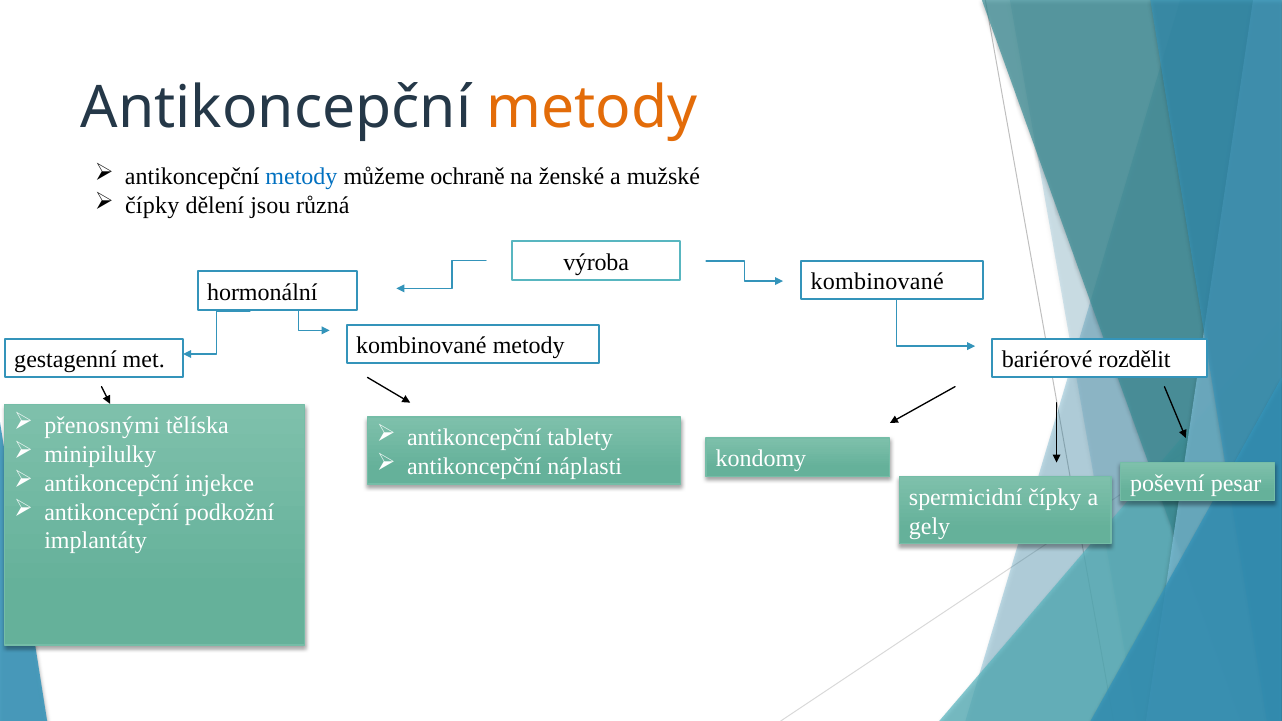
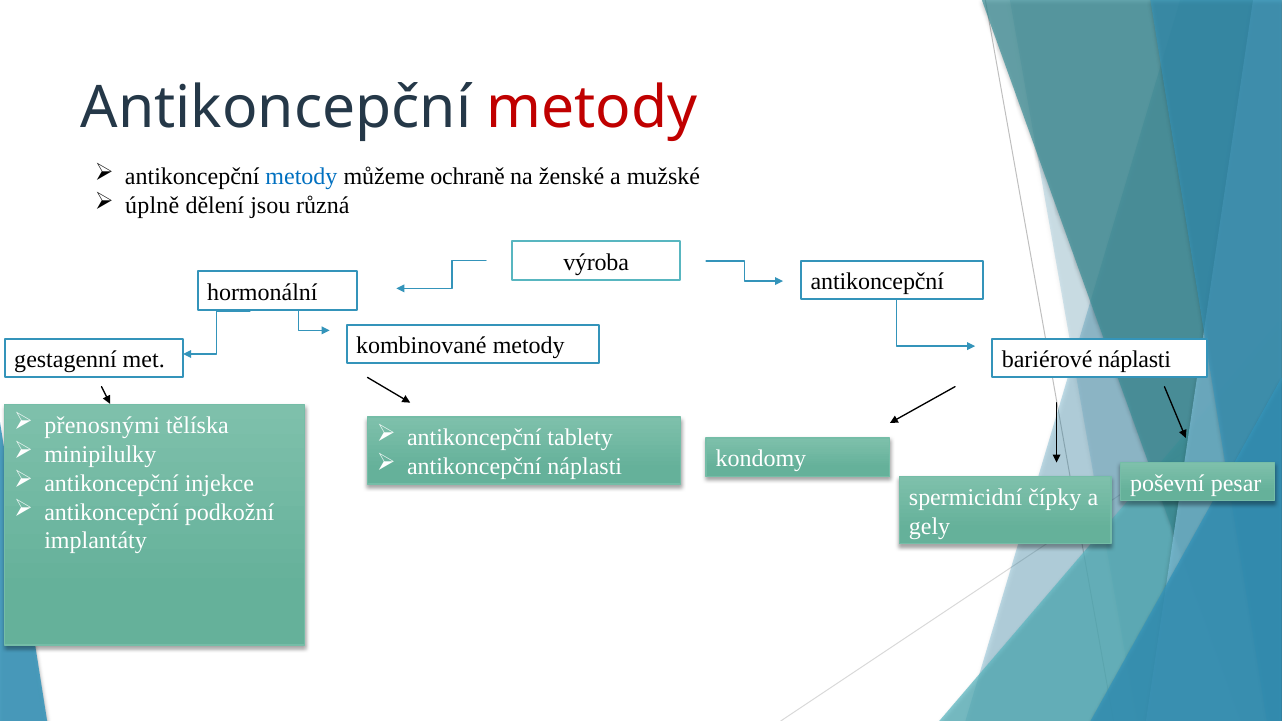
metody colour: orange -> red (592, 108)
čípky: čípky -> úplně (152, 206)
hormonální kombinované: kombinované -> antikoncepční (877, 282)
bariérové rozdělit: rozdělit -> náplasti (1135, 359)
